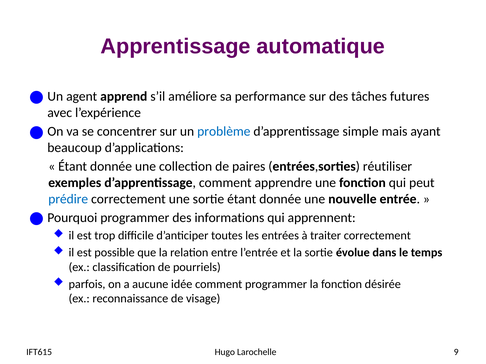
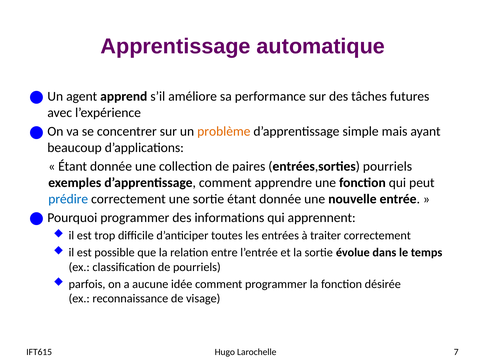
problème colour: blue -> orange (224, 132)
entrées,sorties réutiliser: réutiliser -> pourriels (387, 167)
9: 9 -> 7 (456, 353)
